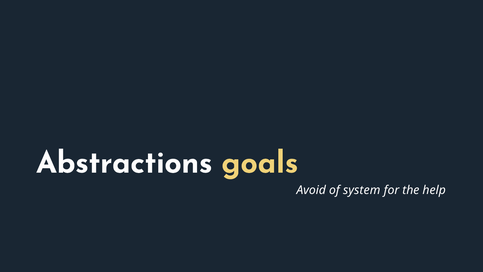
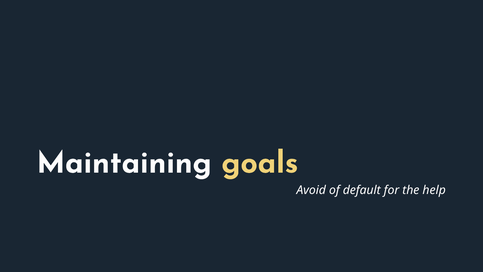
Abstractions: Abstractions -> Maintaining (124, 162)
system: system -> default (362, 190)
